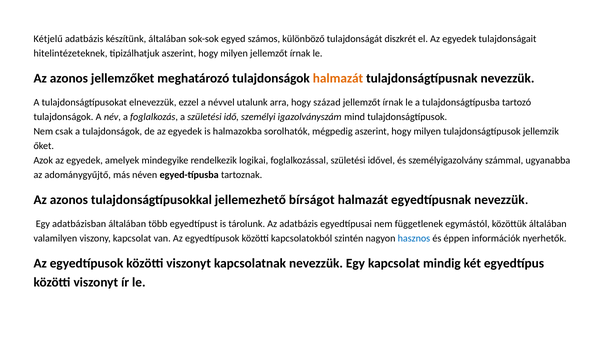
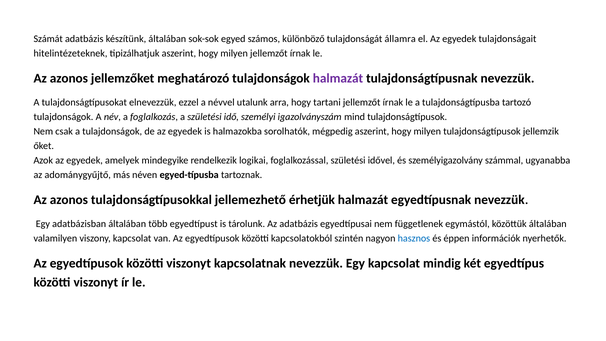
Kétjelű: Kétjelű -> Számát (48, 39)
diszkrét: diszkrét -> államra (400, 39)
halmazát colour: orange -> purple (338, 79)
század: század -> tartani (327, 102)
bírságot: bírságot -> érhetjük (312, 200)
